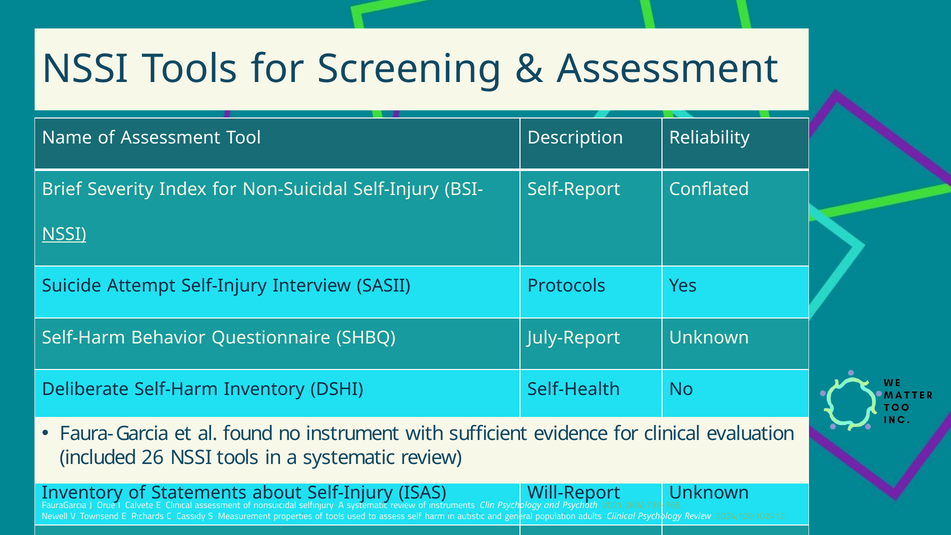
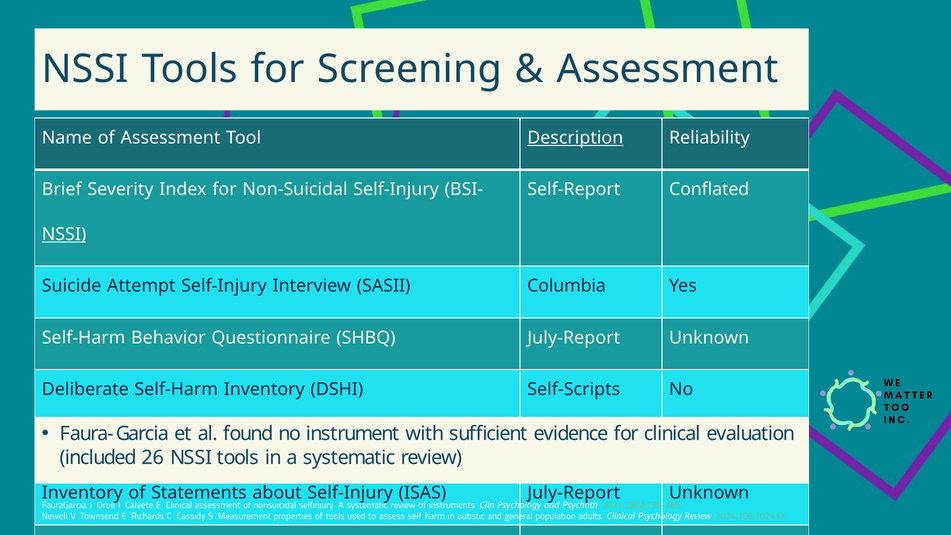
Description underline: none -> present (575, 138)
Protocols: Protocols -> Columbia (567, 286)
Self-Health: Self-Health -> Self-Scripts (574, 389)
ISAS Will-Report: Will-Report -> July-Report (574, 493)
